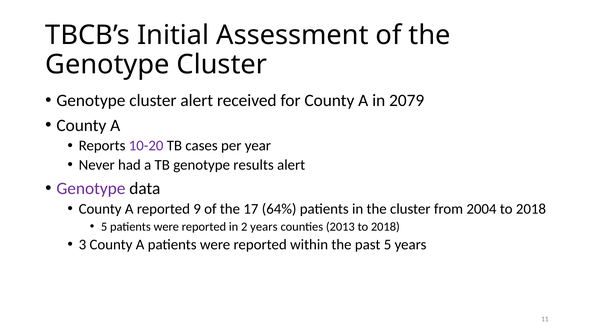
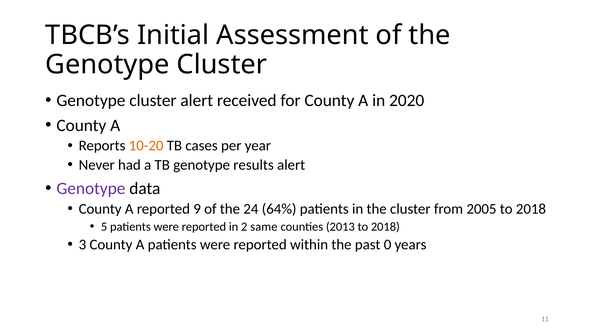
2079: 2079 -> 2020 (407, 100)
10-20 colour: purple -> orange (146, 146)
17: 17 -> 24 (251, 209)
2004: 2004 -> 2005 (481, 209)
2 years: years -> same (264, 227)
past 5: 5 -> 0 (388, 245)
